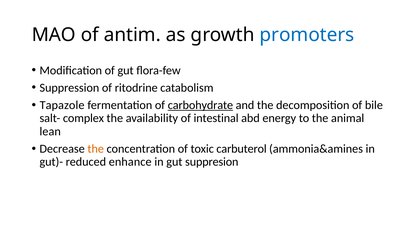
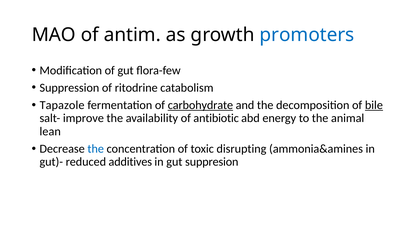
bile underline: none -> present (374, 105)
complex: complex -> improve (83, 118)
intestinal: intestinal -> antibiotic (216, 118)
the colour: orange -> blue (96, 149)
carbuterol: carbuterol -> disrupting (241, 149)
enhance: enhance -> additives (130, 162)
